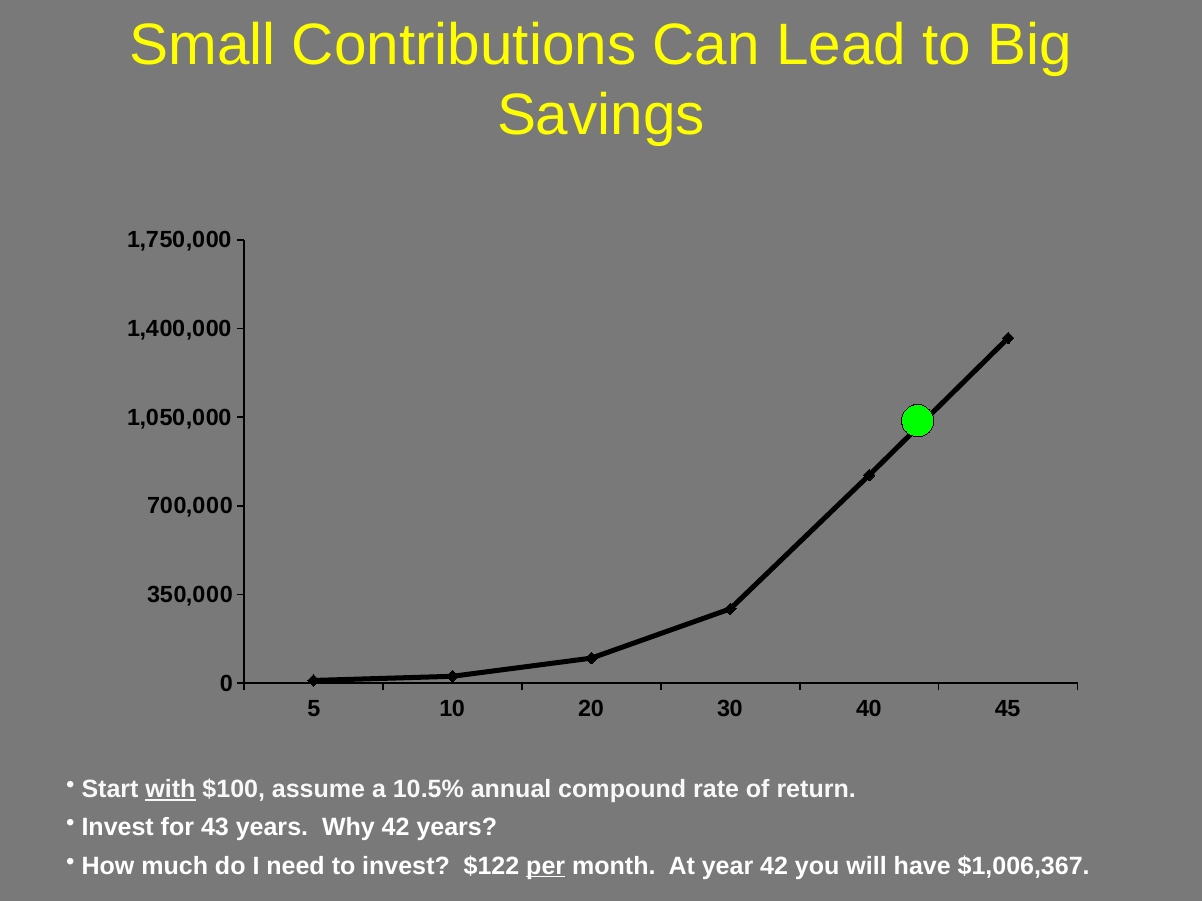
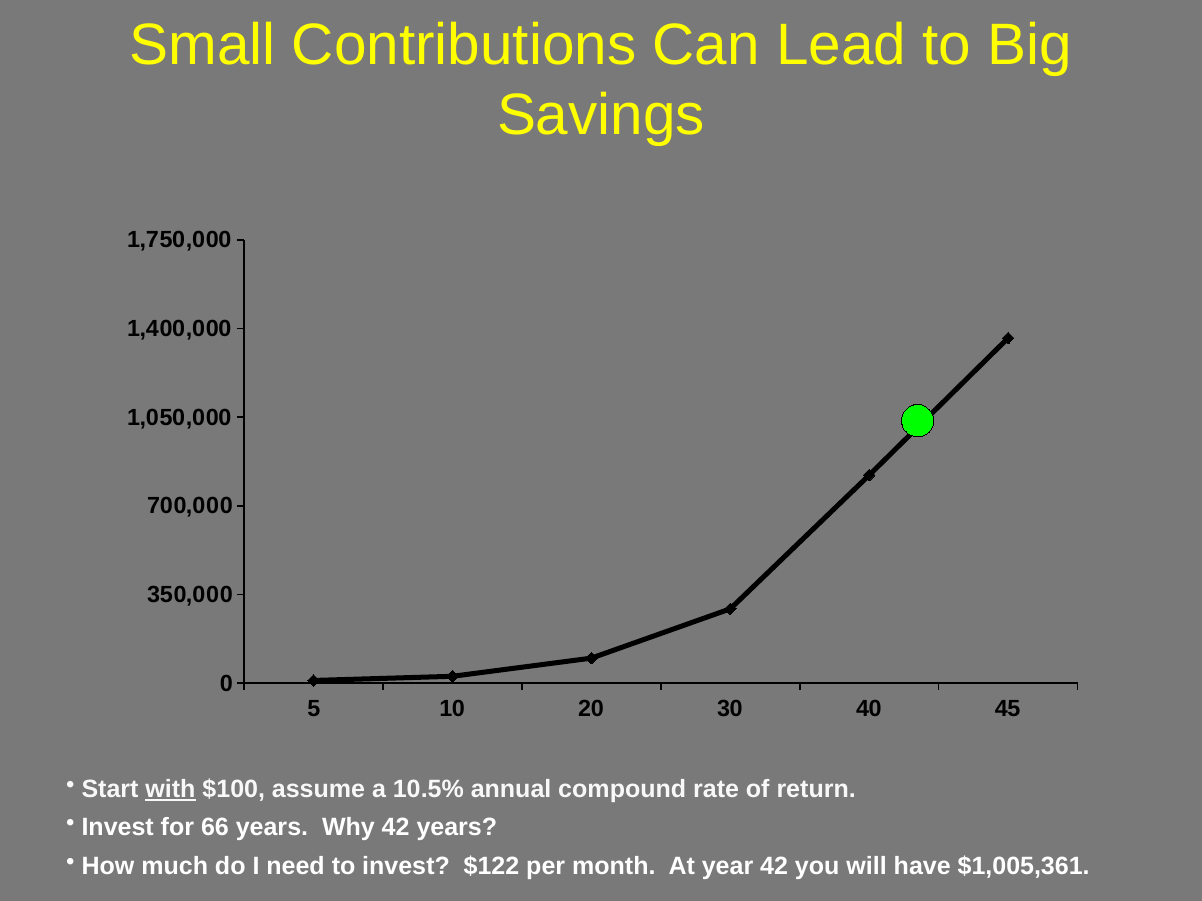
43: 43 -> 66 (215, 828)
per underline: present -> none (546, 866)
$1,006,367: $1,006,367 -> $1,005,361 (1024, 866)
